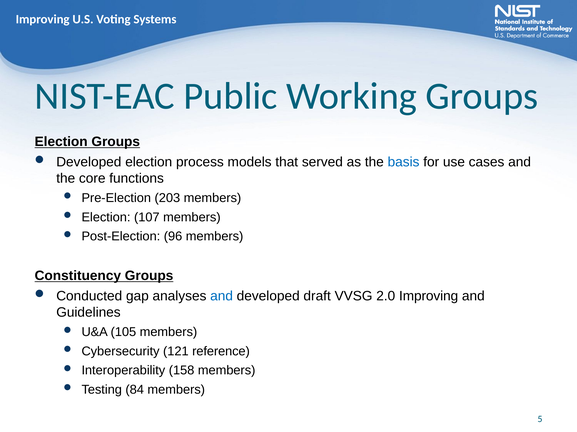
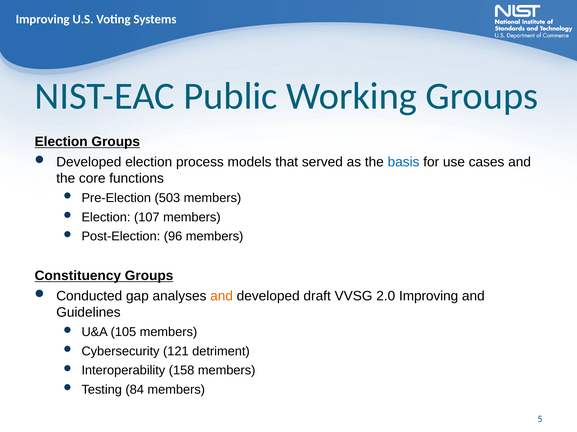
203: 203 -> 503 (167, 198)
and colour: blue -> orange (222, 297)
reference: reference -> detriment (221, 352)
